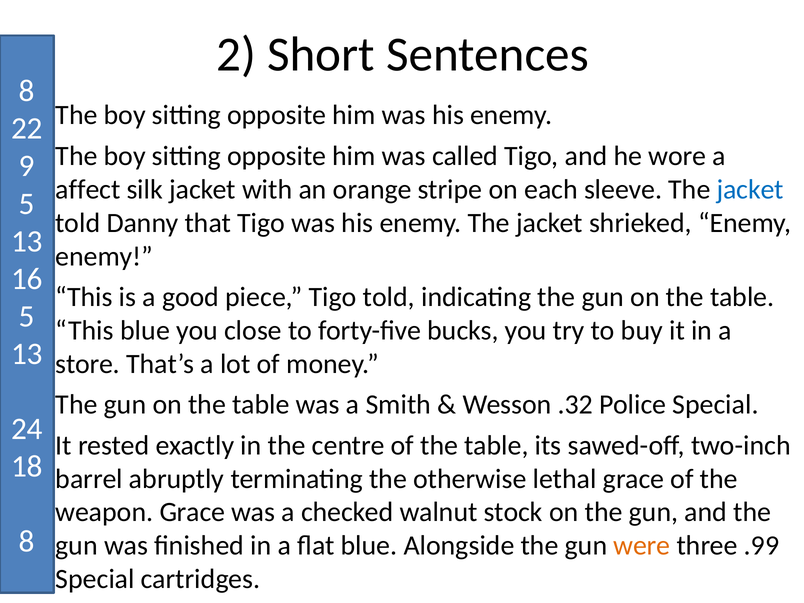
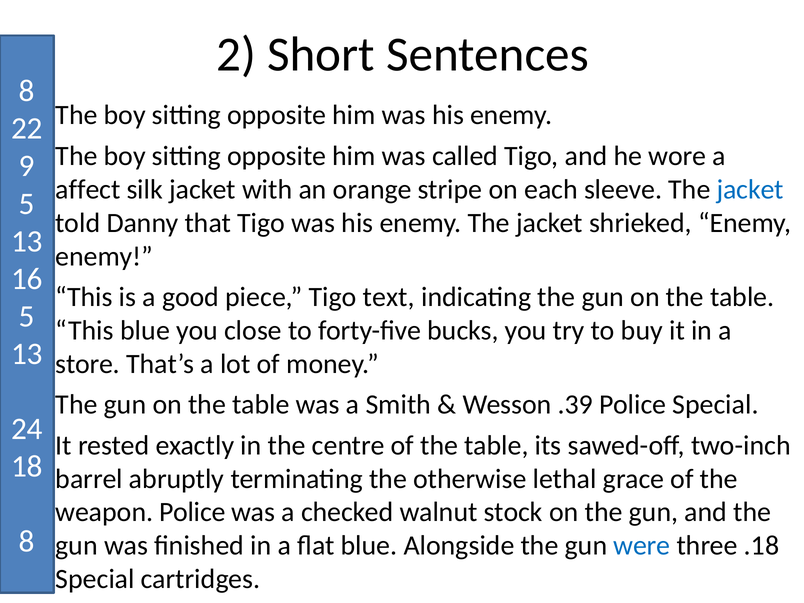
Tigo told: told -> text (389, 297)
.32: .32 -> .39 (575, 405)
weapon Grace: Grace -> Police (192, 512)
were colour: orange -> blue (642, 546)
.99: .99 -> .18 (762, 546)
